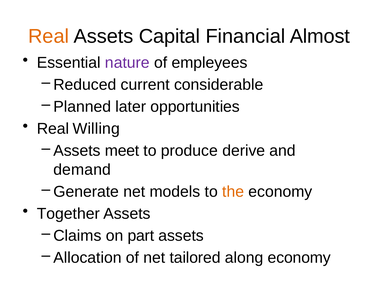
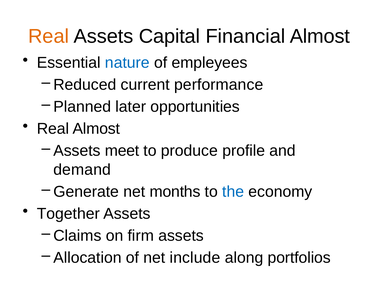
nature colour: purple -> blue (127, 63)
considerable: considerable -> performance (219, 85)
Real Willing: Willing -> Almost (96, 129)
derive: derive -> profile (244, 151)
models: models -> months (175, 192)
the colour: orange -> blue (233, 192)
part: part -> firm (141, 236)
tailored: tailored -> include (195, 258)
along economy: economy -> portfolios (299, 258)
